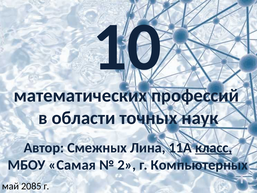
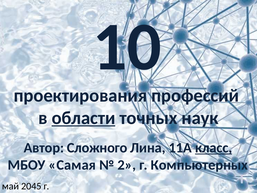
математических: математических -> проектирования (80, 96)
области underline: none -> present (83, 118)
Смежных: Смежных -> Сложного (97, 148)
2085: 2085 -> 2045 (31, 186)
